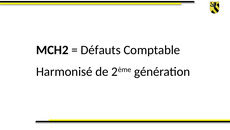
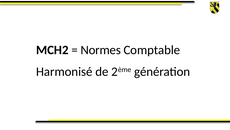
Défauts: Défauts -> Normes (101, 50)
